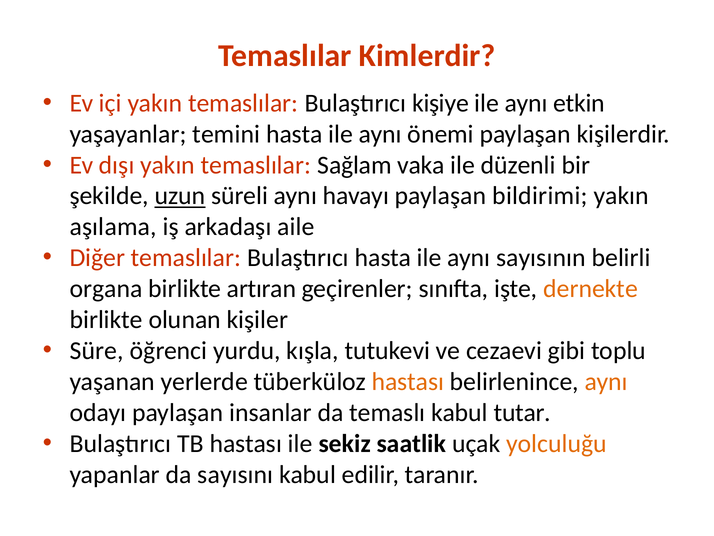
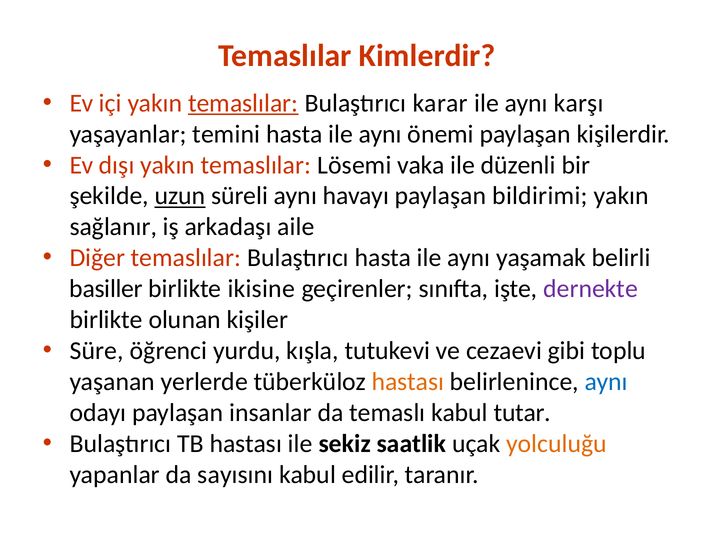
temaslılar underline: none -> present (243, 103)
kişiye: kişiye -> karar (440, 103)
etkin: etkin -> karşı (579, 103)
Sağlam: Sağlam -> Lösemi (354, 165)
aşılama: aşılama -> sağlanır (113, 227)
sayısının: sayısının -> yaşamak (541, 258)
organa: organa -> basiller (106, 289)
artıran: artıran -> ikisine (261, 289)
dernekte colour: orange -> purple (591, 289)
aynı colour: orange -> blue (606, 381)
